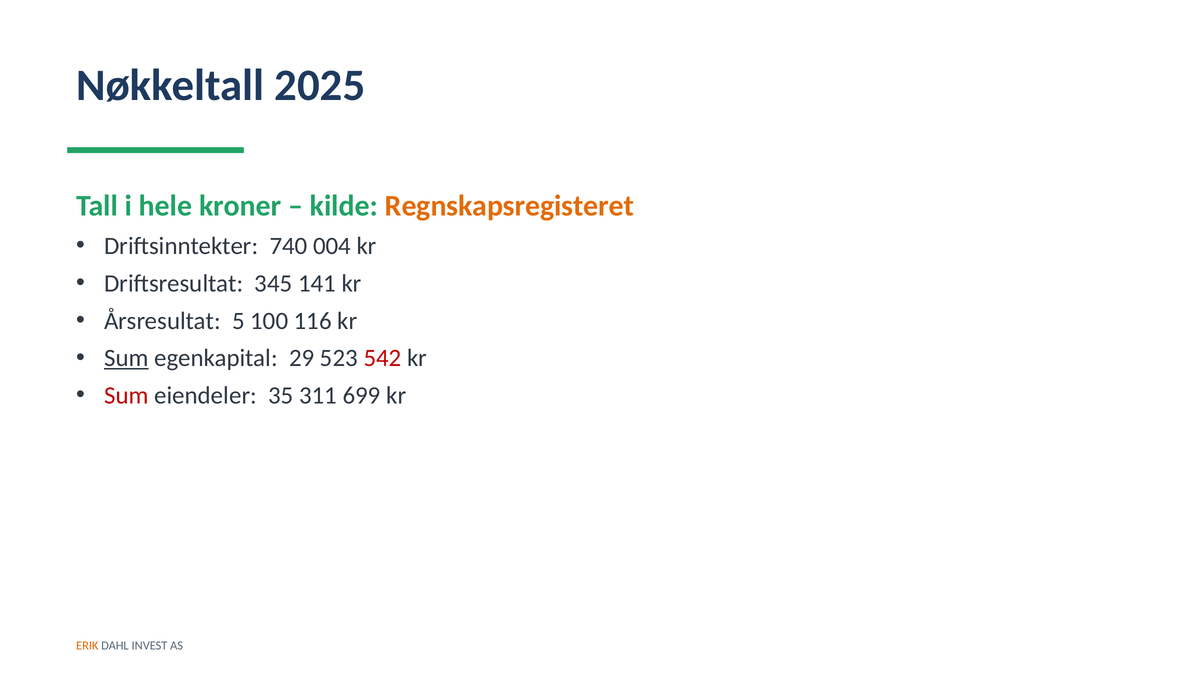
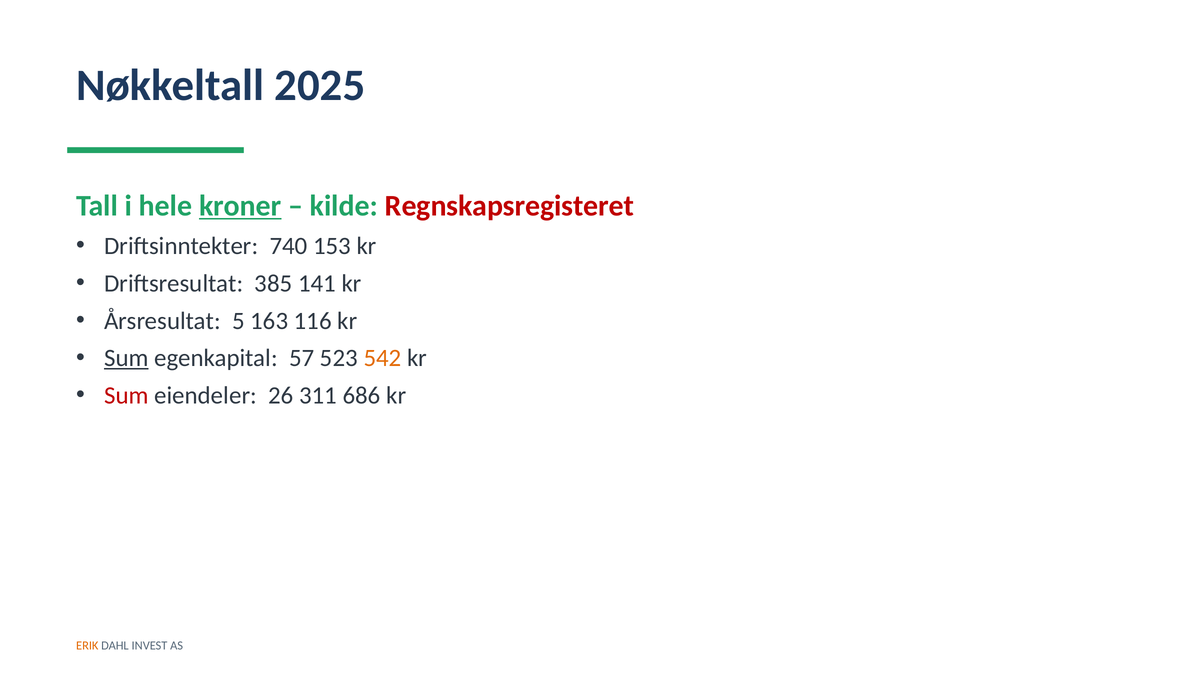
kroner underline: none -> present (240, 206)
Regnskapsregisteret colour: orange -> red (509, 206)
004: 004 -> 153 (332, 246)
345: 345 -> 385 (273, 283)
100: 100 -> 163 (269, 321)
29: 29 -> 57 (302, 358)
542 colour: red -> orange (383, 358)
35: 35 -> 26 (281, 396)
699: 699 -> 686 (362, 396)
